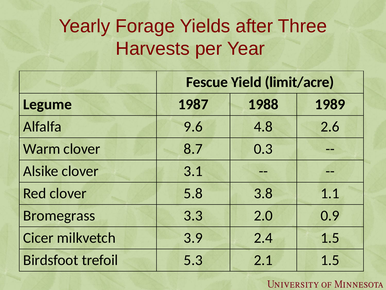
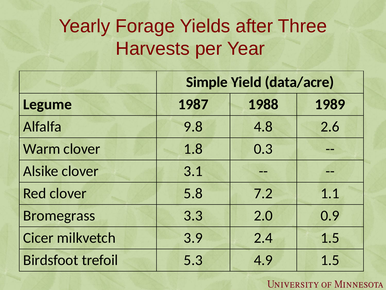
Fescue: Fescue -> Simple (207, 82)
limit/acre: limit/acre -> data/acre (299, 82)
9.6: 9.6 -> 9.8 (193, 126)
8.7: 8.7 -> 1.8 (193, 149)
3.8: 3.8 -> 7.2 (263, 193)
2.1: 2.1 -> 4.9 (263, 260)
